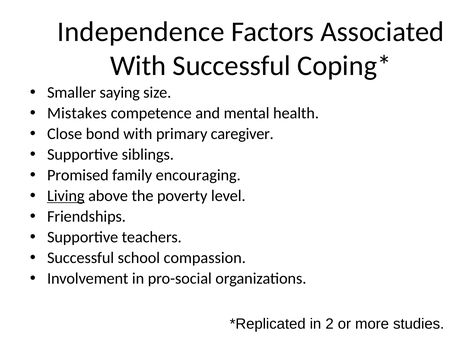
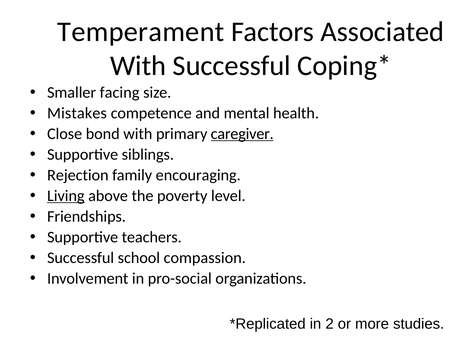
Independence: Independence -> Temperament (141, 32)
saying: saying -> facing (120, 92)
caregiver underline: none -> present (242, 134)
Promised: Promised -> Rejection (78, 175)
